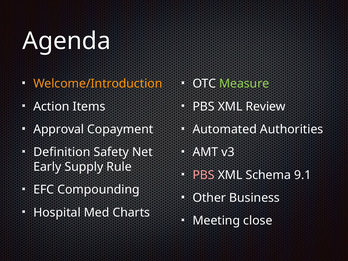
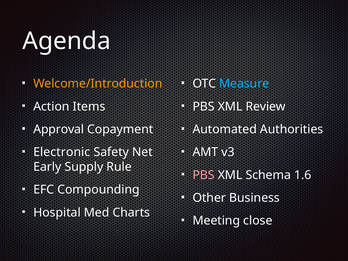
Measure colour: light green -> light blue (244, 84)
Definition: Definition -> Electronic (62, 152)
9.1: 9.1 -> 1.6 (303, 175)
